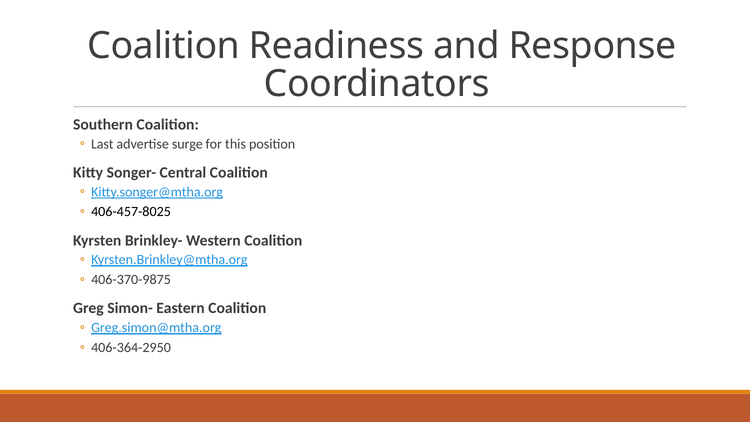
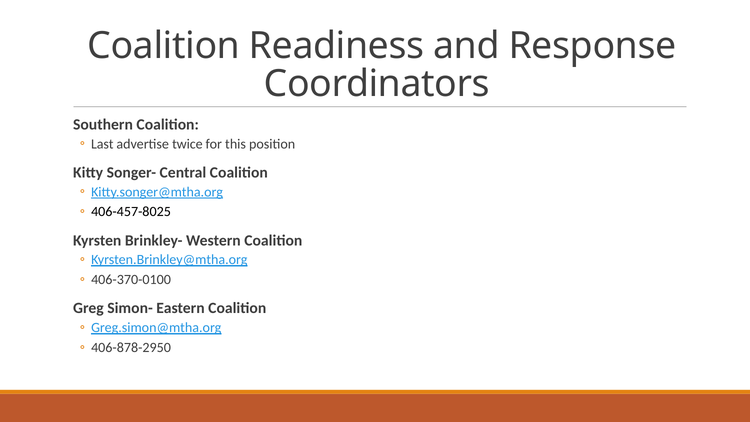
surge: surge -> twice (187, 144)
406-370-9875: 406-370-9875 -> 406-370-0100 (131, 280)
406-364-2950: 406-364-2950 -> 406-878-2950 (131, 348)
